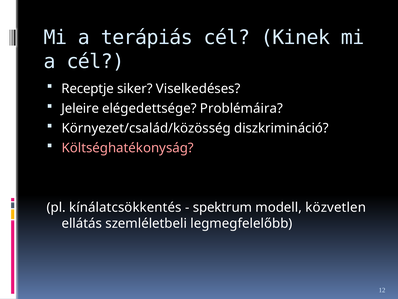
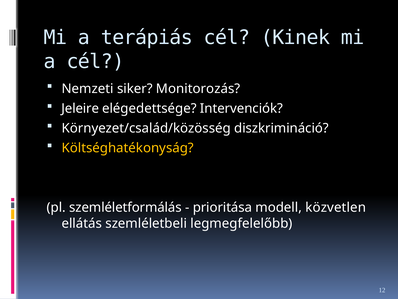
Receptje: Receptje -> Nemzeti (88, 88)
Viselkedéses: Viselkedéses -> Monitorozás (198, 88)
Problémáira: Problémáira -> Intervenciók (241, 108)
Költséghatékonyság colour: pink -> yellow (128, 148)
kínálatcsökkentés: kínálatcsökkentés -> szemléletformálás (125, 207)
spektrum: spektrum -> prioritása (222, 207)
